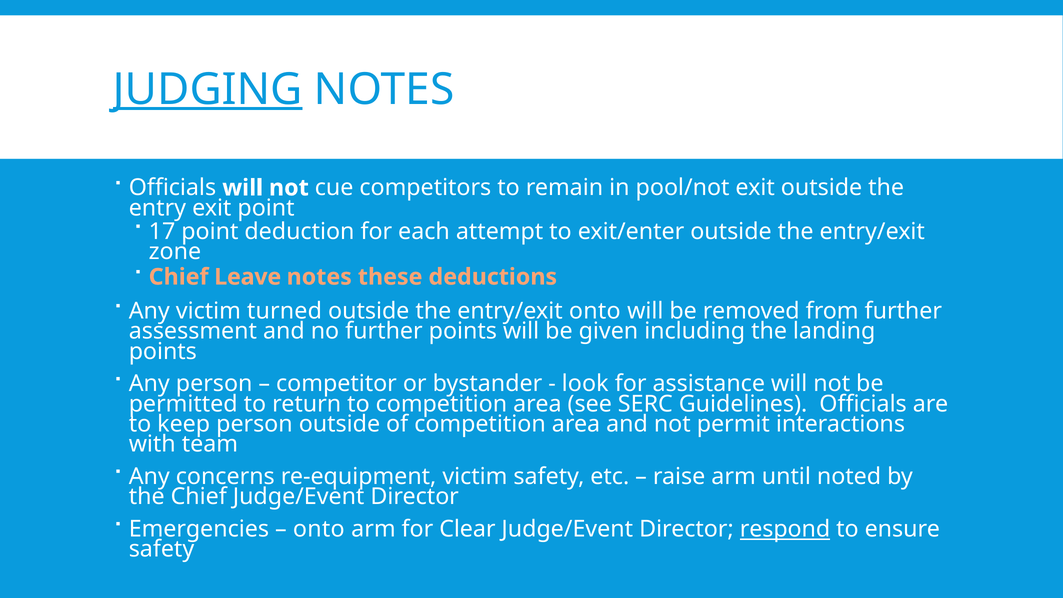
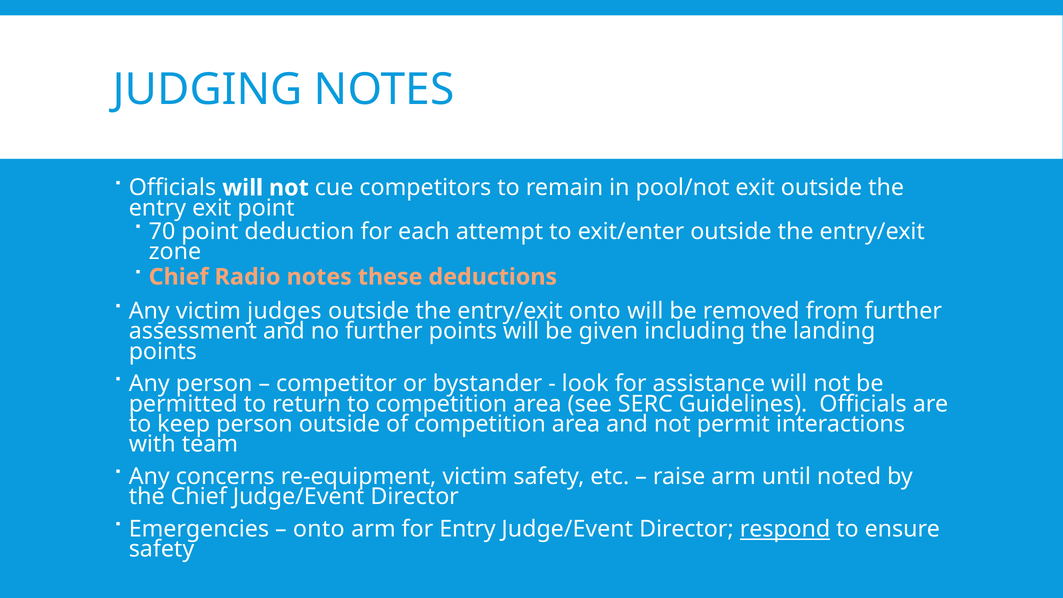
JUDGING underline: present -> none (208, 89)
17: 17 -> 70 (162, 231)
Leave: Leave -> Radio (248, 277)
turned: turned -> judges (284, 311)
for Clear: Clear -> Entry (467, 529)
